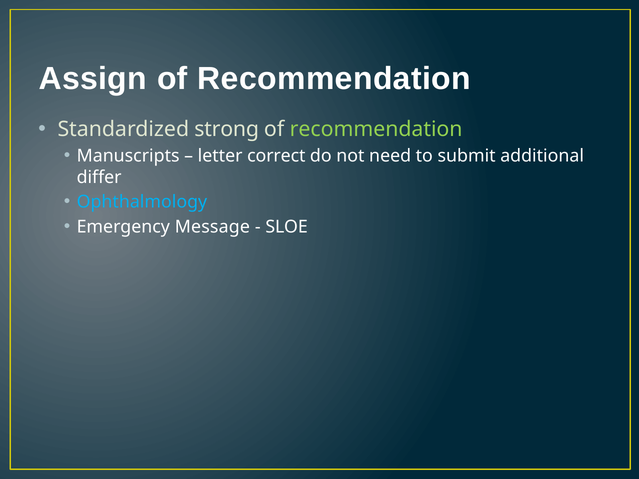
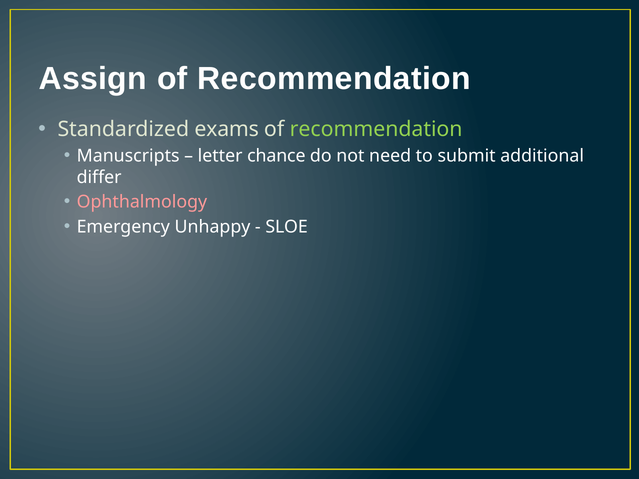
strong: strong -> exams (227, 129)
correct: correct -> chance (276, 156)
Ophthalmology colour: light blue -> pink (142, 202)
Message: Message -> Unhappy (212, 227)
